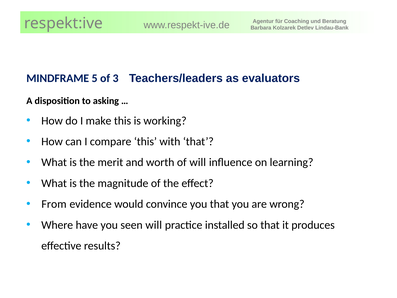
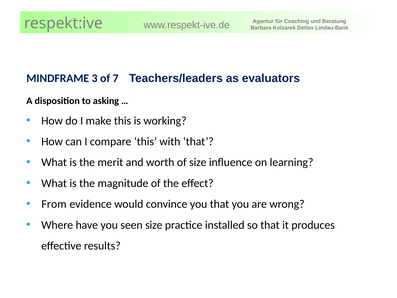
5: 5 -> 3 (95, 78)
3: 3 -> 7 (116, 78)
of will: will -> size (198, 162)
seen will: will -> size (154, 225)
